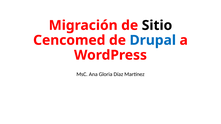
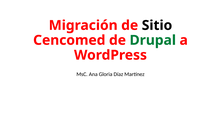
Drupal colour: blue -> green (153, 40)
